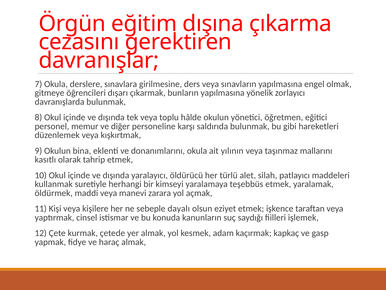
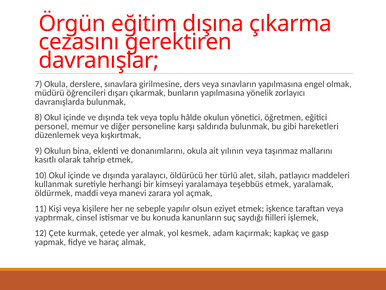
gitmeye: gitmeye -> müdürü (50, 93)
dayalı: dayalı -> yapılır (179, 208)
